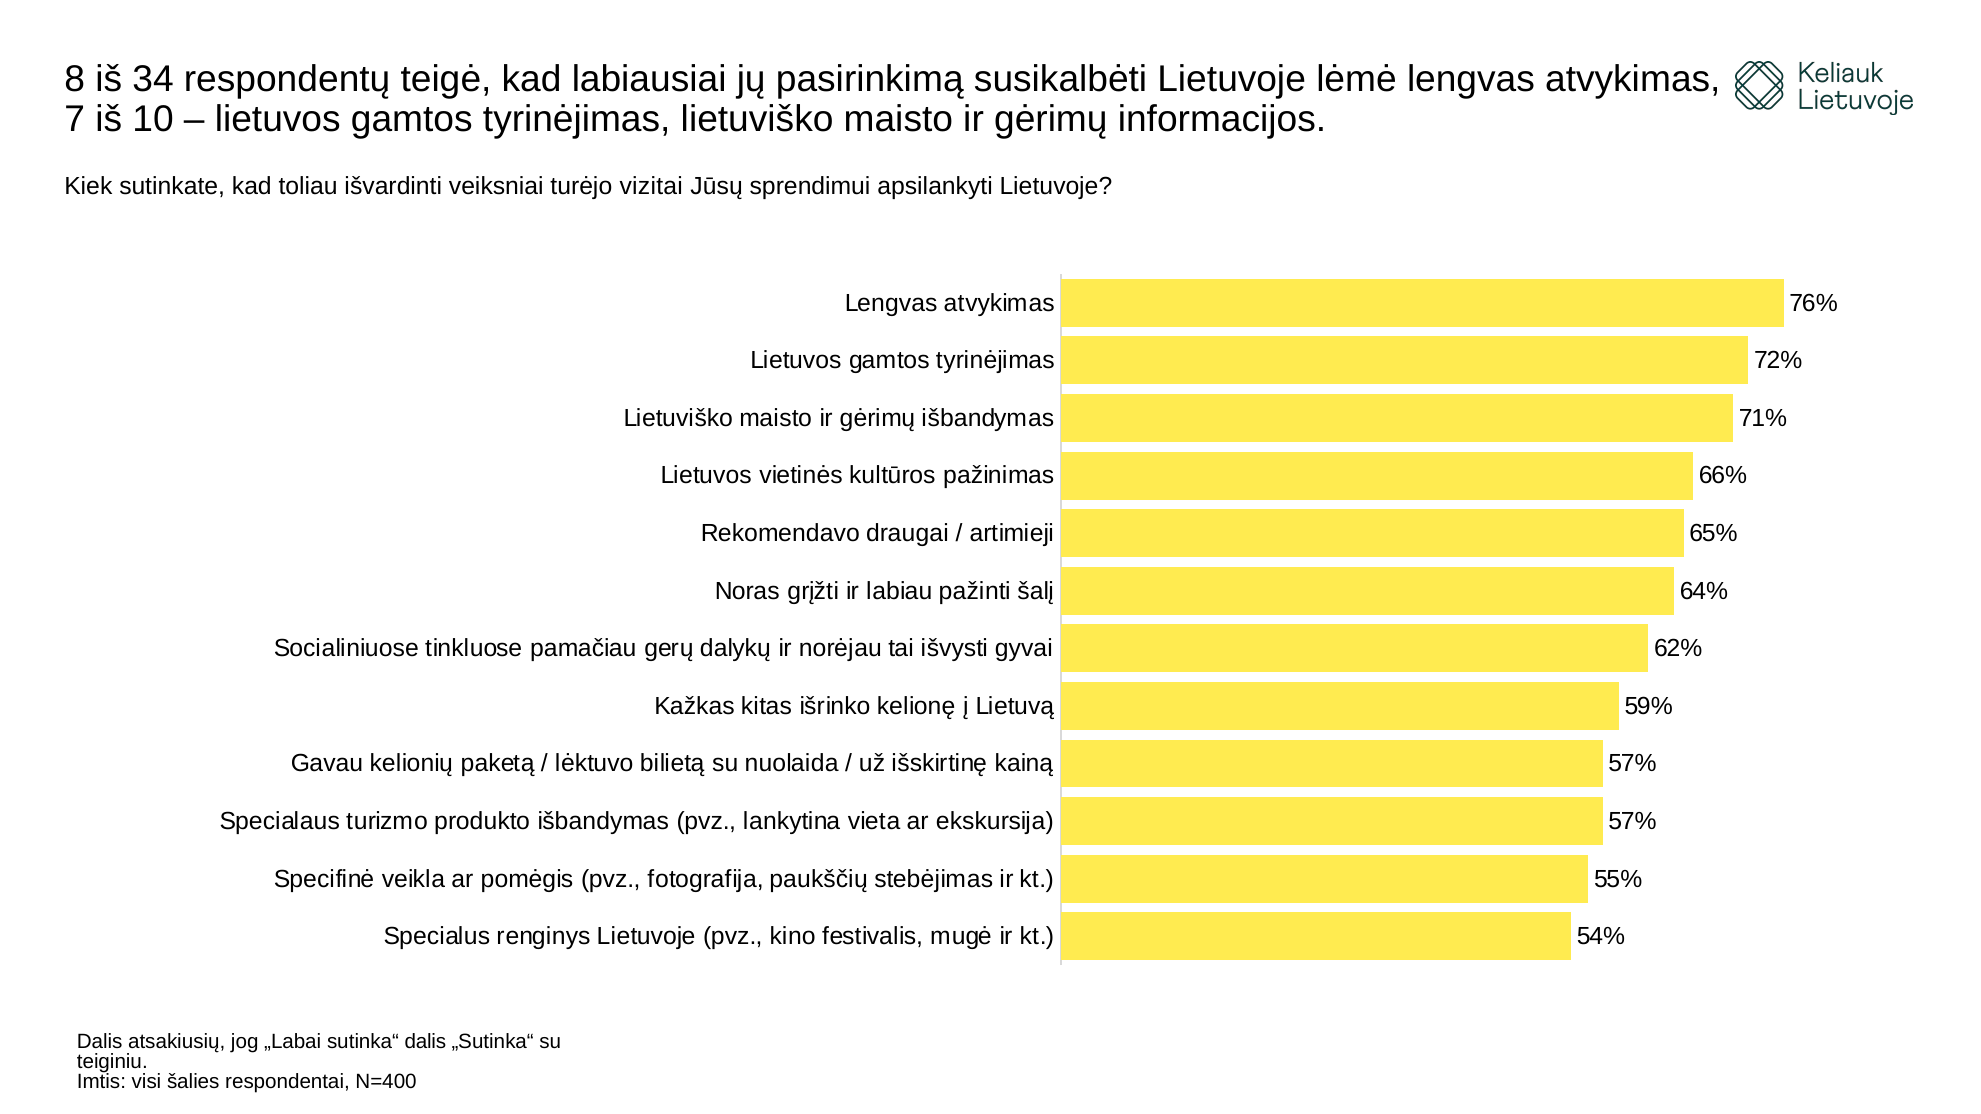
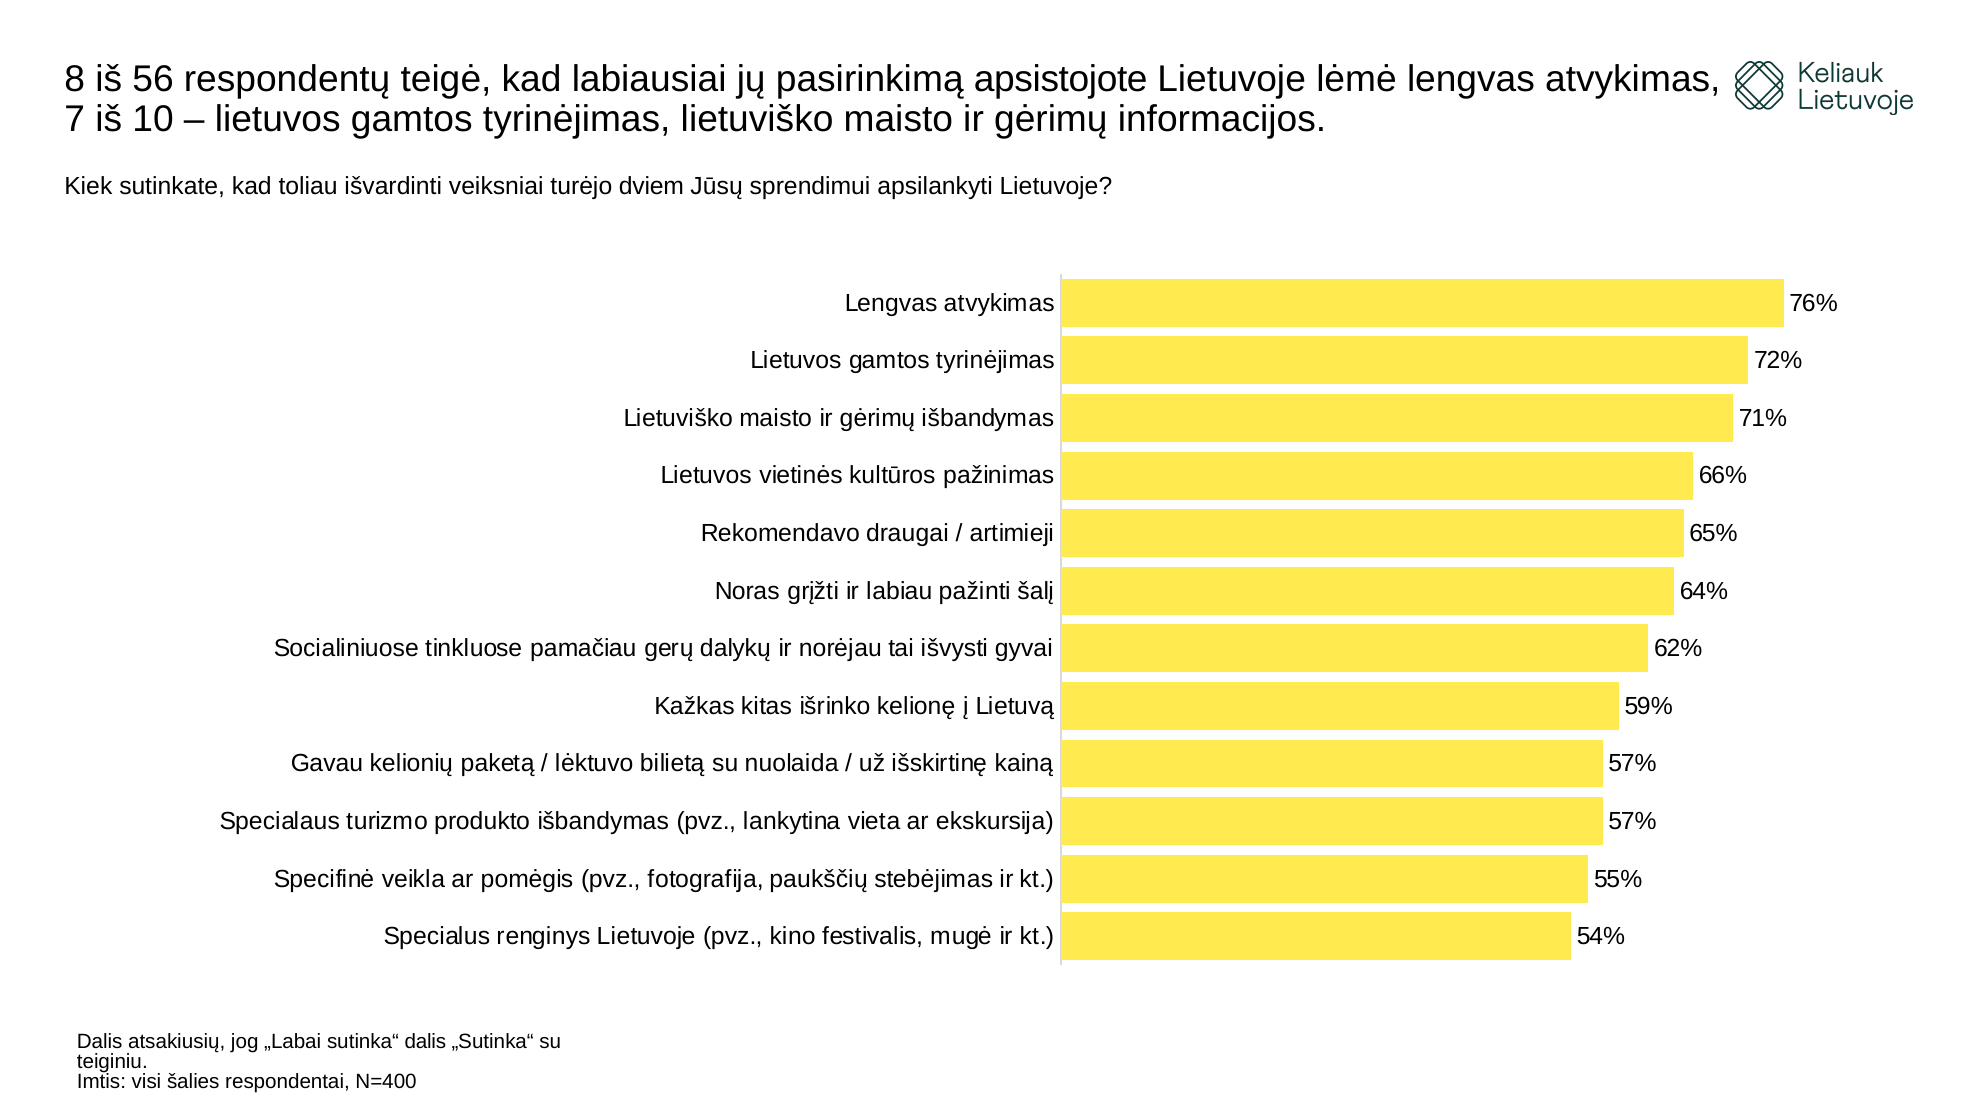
34: 34 -> 56 (153, 79)
susikalbėti: susikalbėti -> apsistojote (1061, 79)
vizitai: vizitai -> dviem (651, 186)
